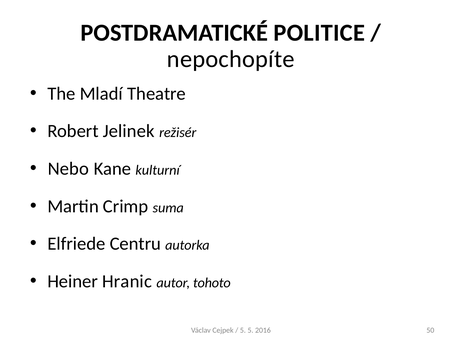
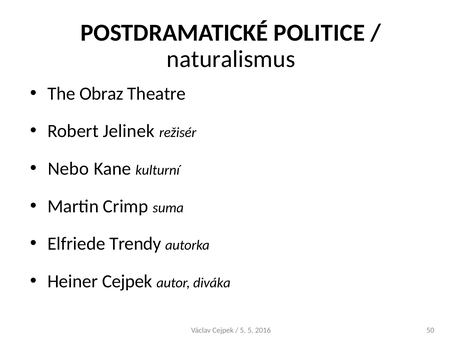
nepochopíte: nepochopíte -> naturalismus (231, 59)
Mladí: Mladí -> Obraz (101, 94)
Centru: Centru -> Trendy (135, 244)
Heiner Hranic: Hranic -> Cejpek (127, 282)
tohoto: tohoto -> diváka (212, 283)
